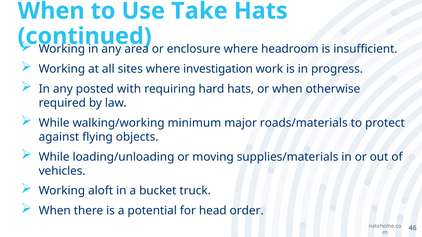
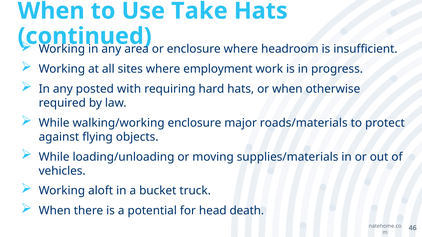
investigation: investigation -> employment (218, 69)
walking/working minimum: minimum -> enclosure (194, 123)
order: order -> death (247, 211)
